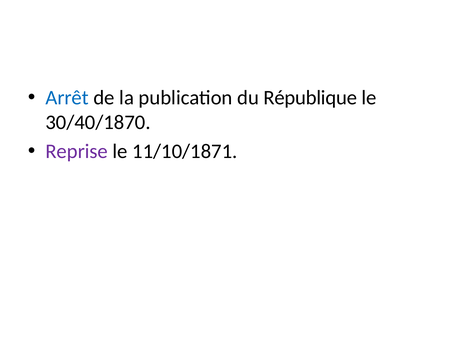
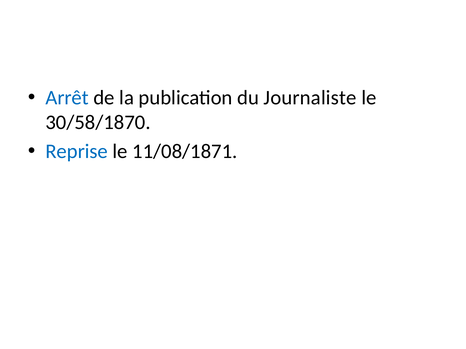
République: République -> Journaliste (310, 98)
30/40/1870: 30/40/1870 -> 30/58/1870 (98, 123)
Reprise colour: purple -> blue (77, 152)
11/10/1871: 11/10/1871 -> 11/08/1871 (185, 152)
